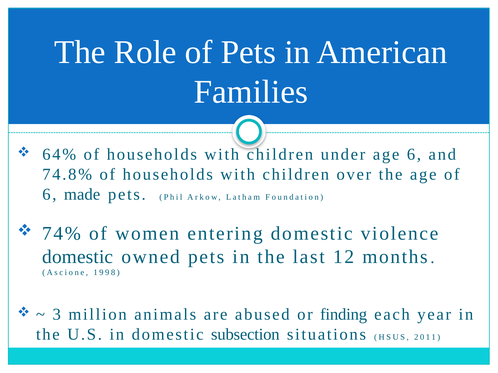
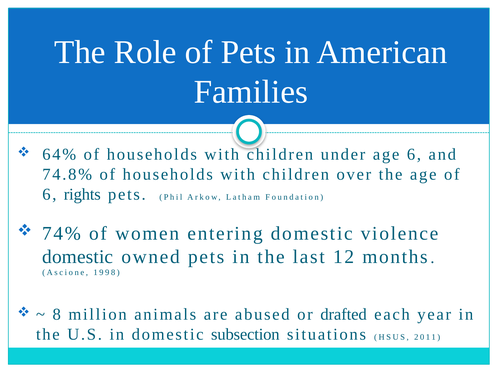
made: made -> rights (82, 195)
3: 3 -> 8 (57, 315)
finding: finding -> drafted (344, 315)
